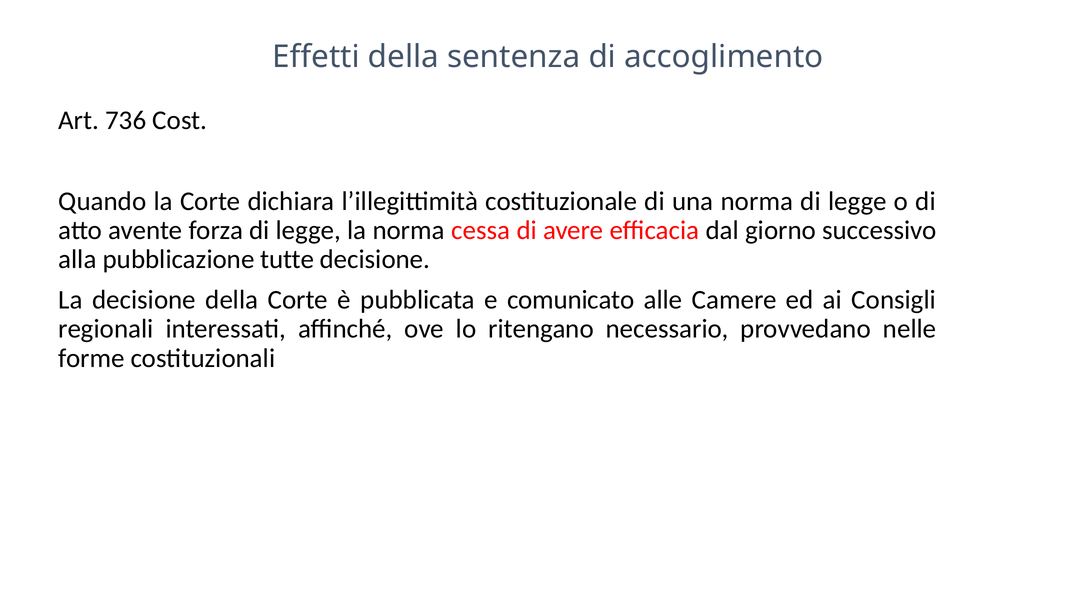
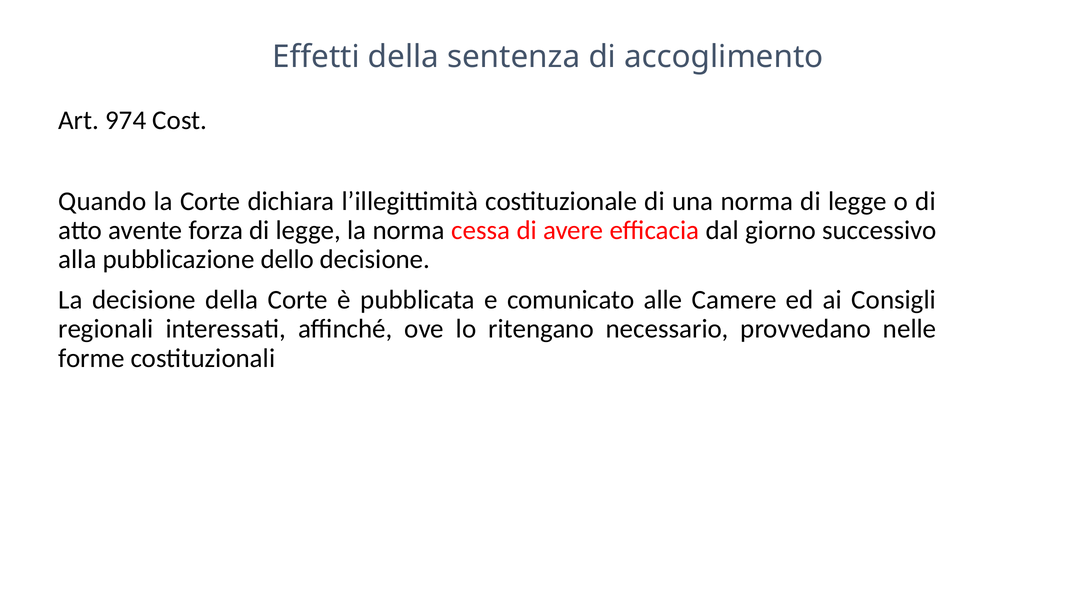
736: 736 -> 974 (126, 121)
tutte: tutte -> dello (287, 260)
